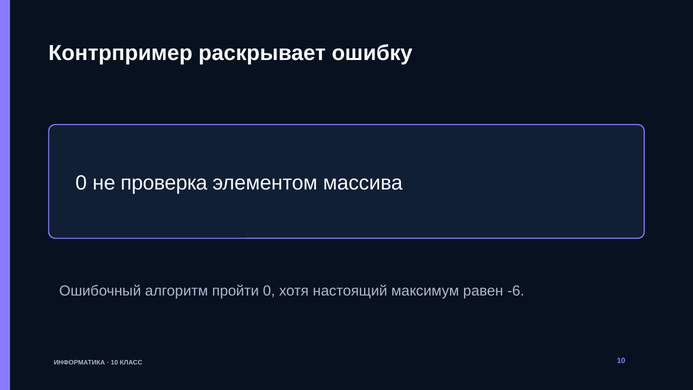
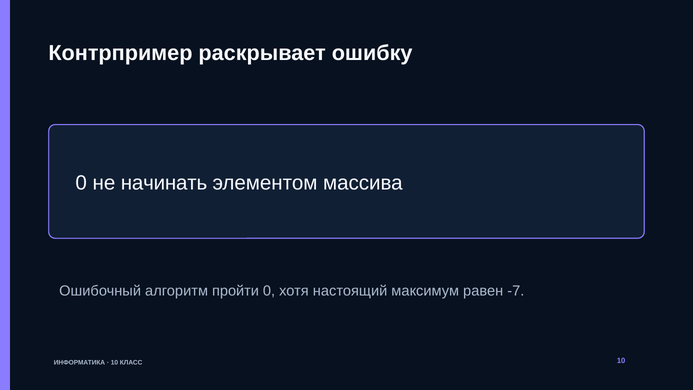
проверка: проверка -> начинать (164, 183)
-6: -6 -> -7 (516, 291)
